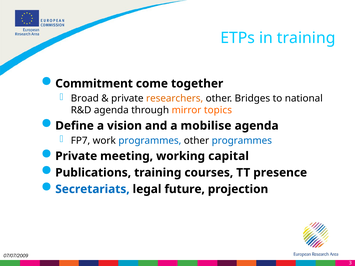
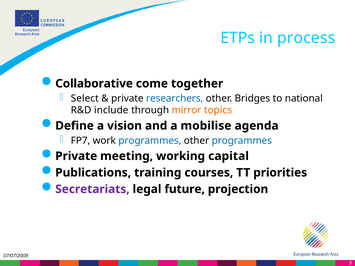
in training: training -> process (306, 38)
Commitment: Commitment -> Collaborative (94, 84)
Broad: Broad -> Select (85, 98)
researchers colour: orange -> blue (175, 98)
R&D agenda: agenda -> include (111, 110)
presence: presence -> priorities (280, 173)
Secretariats colour: blue -> purple (92, 189)
